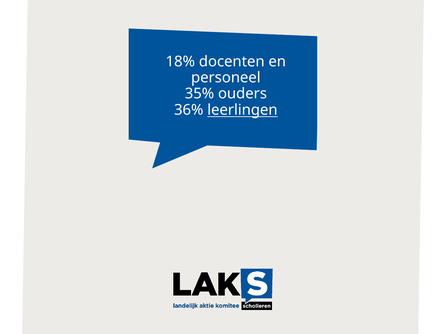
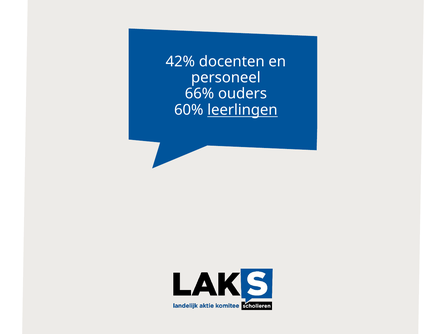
18%: 18% -> 42% (180, 62)
35%: 35% -> 66% (199, 94)
36%: 36% -> 60% (189, 110)
